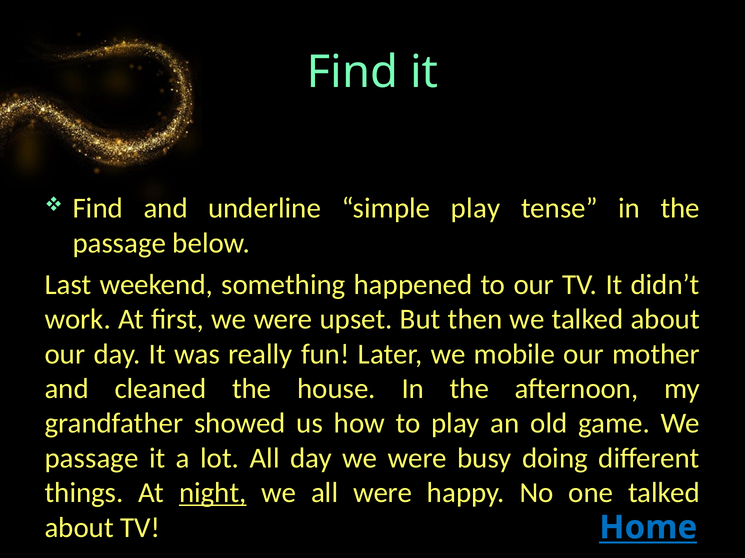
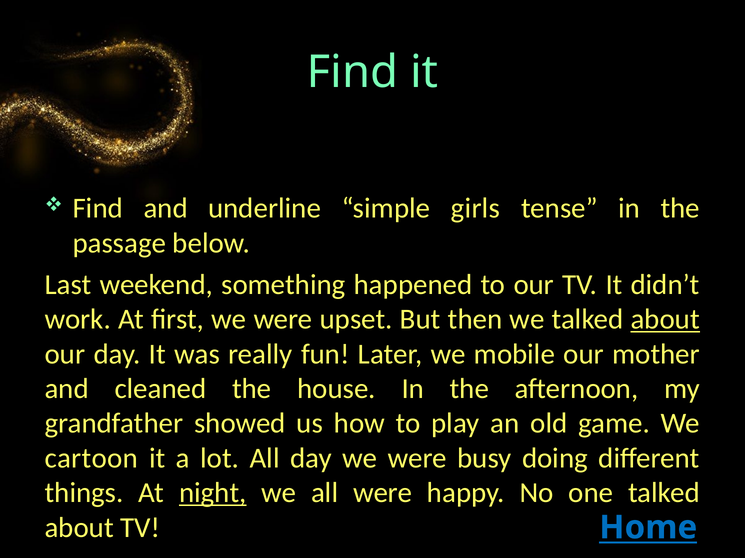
simple play: play -> girls (475, 209)
about underline: none -> present (665, 320)
passage: passage -> cartoon (91, 459)
